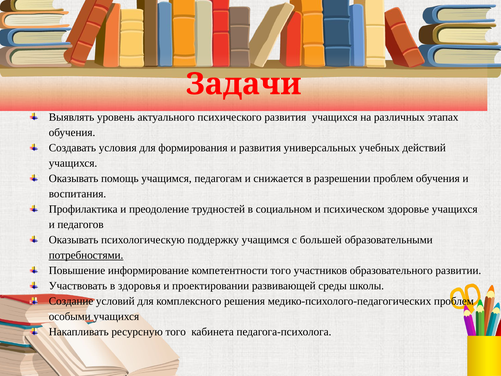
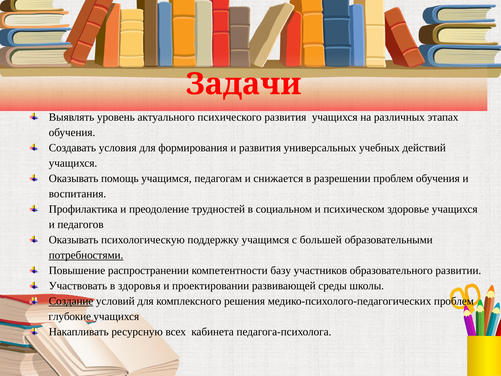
информирование: информирование -> распространении (148, 270)
компетентности того: того -> базу (281, 270)
Создание underline: none -> present (71, 301)
особыми: особыми -> глубокие (70, 316)
ресурсную того: того -> всех (176, 332)
